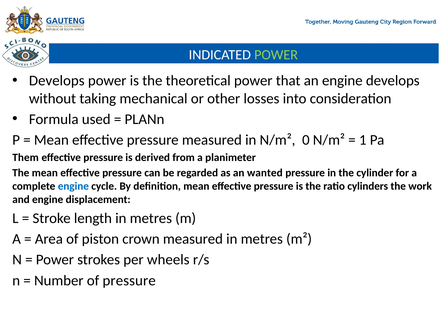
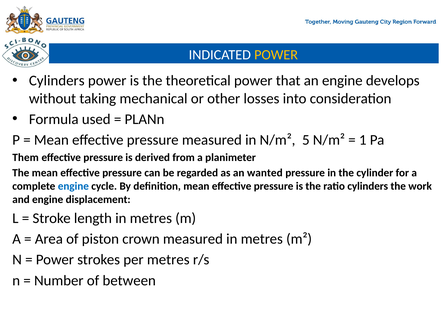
POWER colour: light green -> yellow (276, 55)
Develops: Develops -> Cylinders (57, 81)
0: 0 -> 5 (306, 140)
per wheels: wheels -> metres (168, 260)
of pressure: pressure -> between (129, 280)
